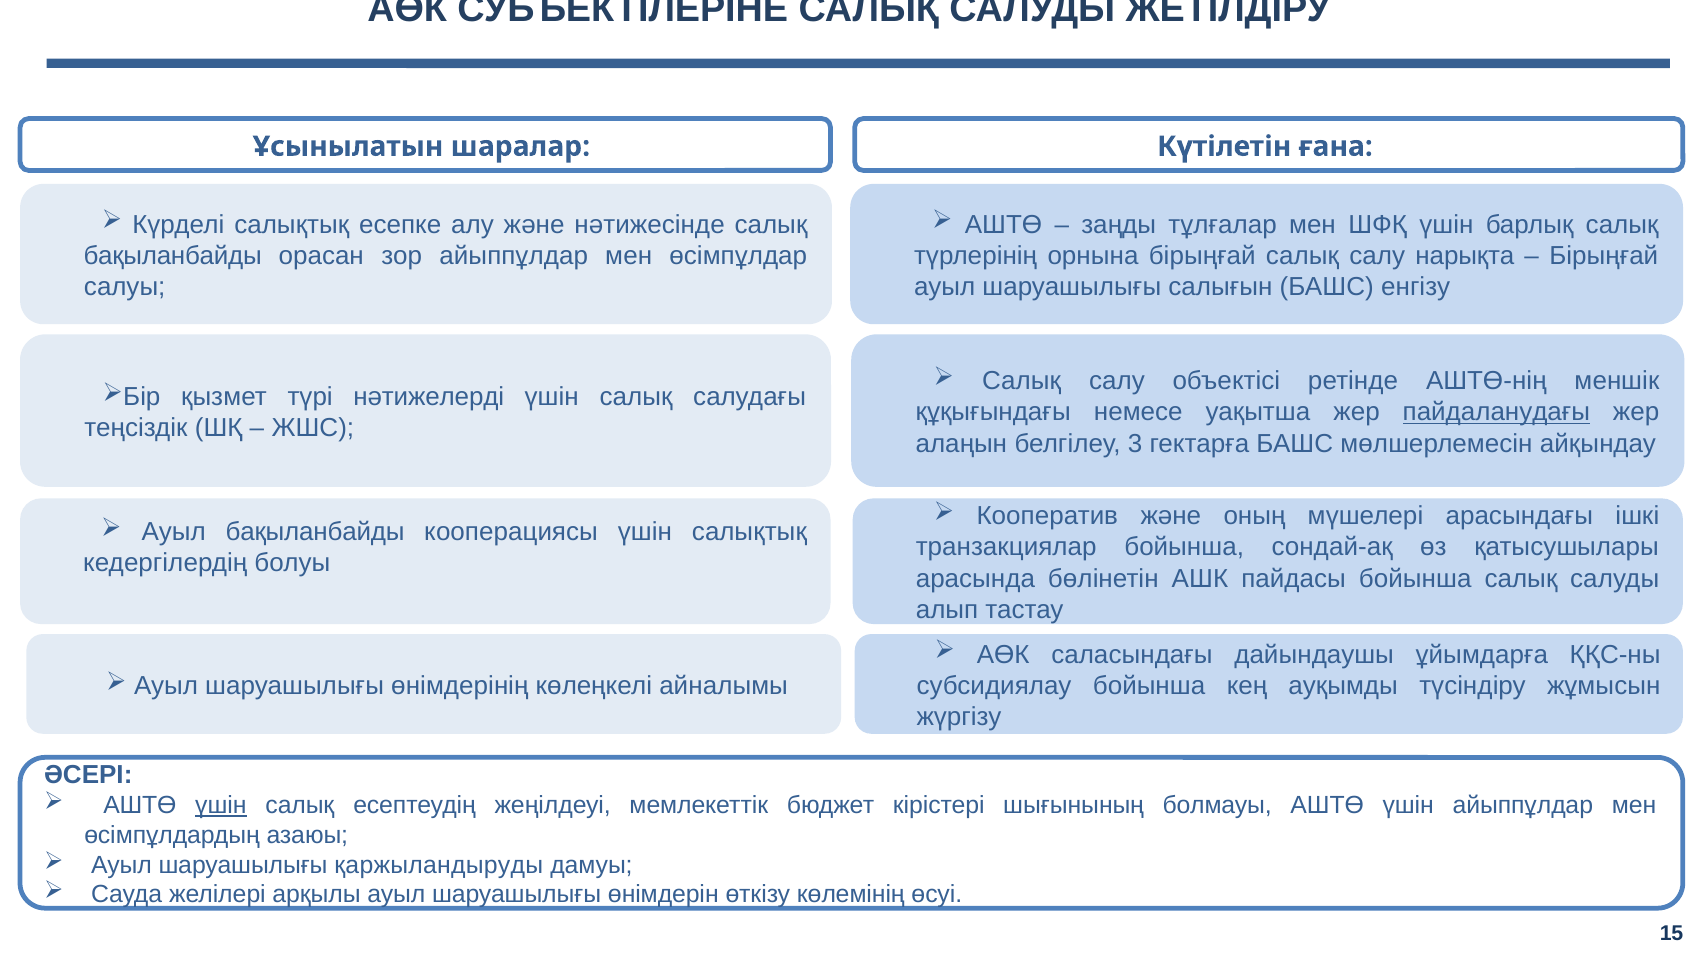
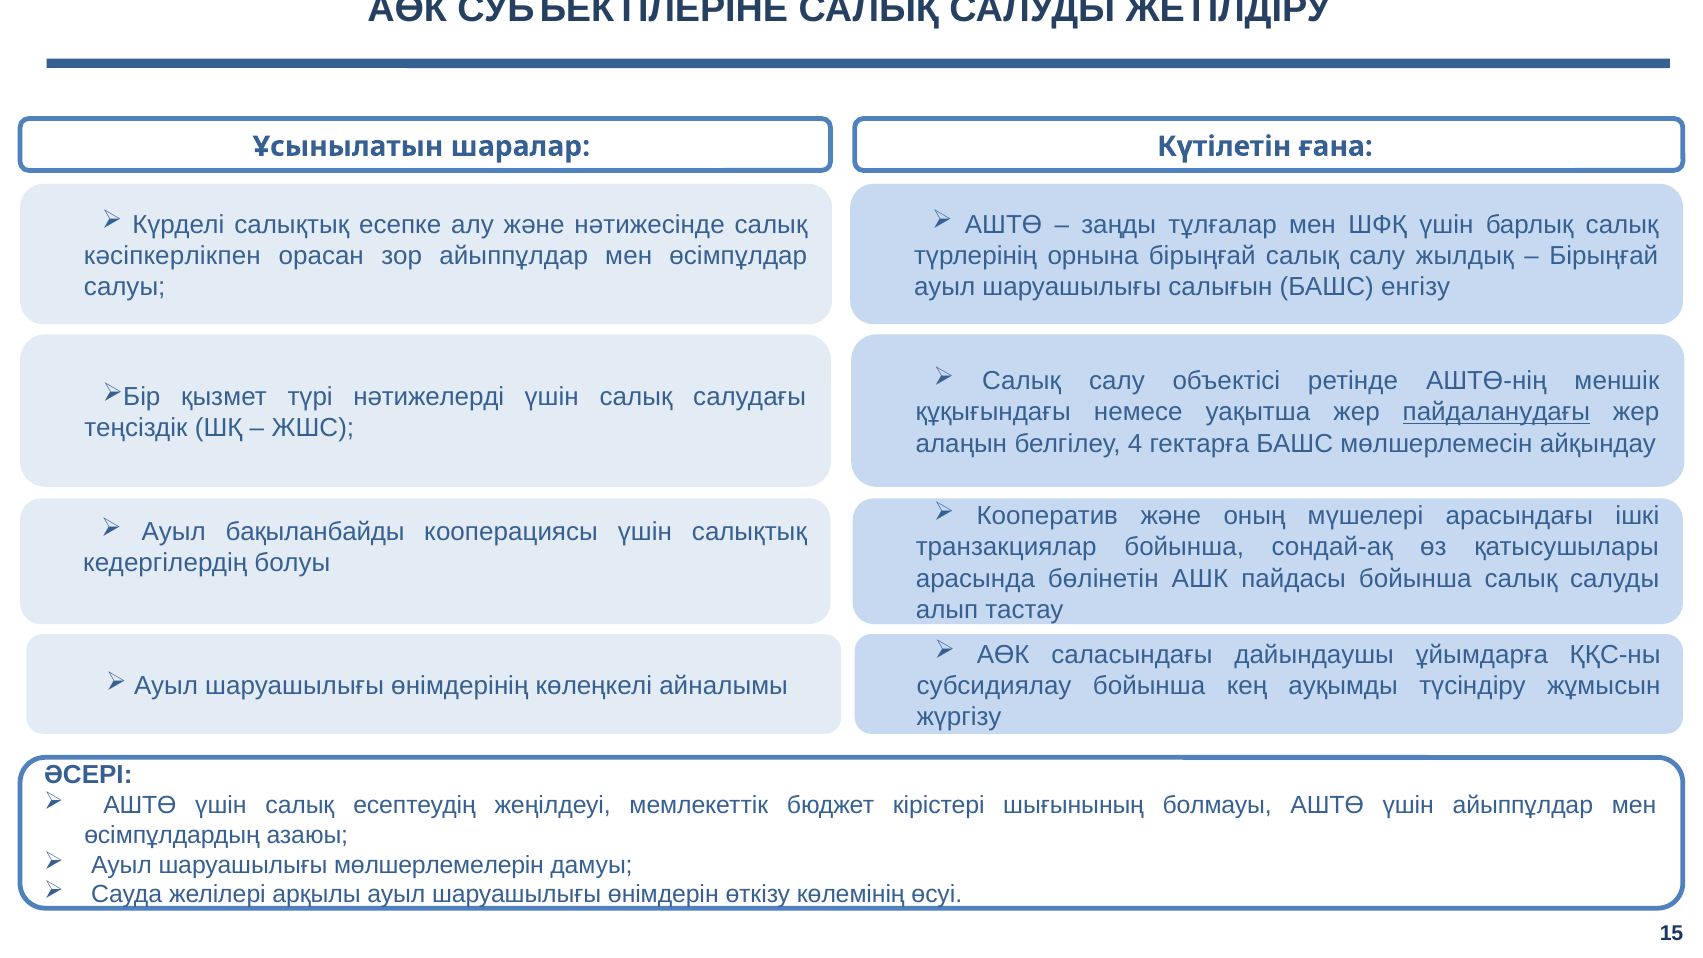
бақыланбайды: бақыланбайды -> кәсіпкерлікпен (172, 256)
нарықта: нарықта -> жылдық (1465, 256)
3: 3 -> 4 (1135, 444)
үшін underline: present -> none (221, 805)
қаржыландыруды: қаржыландыруды -> мөлшерлемелерін (439, 865)
